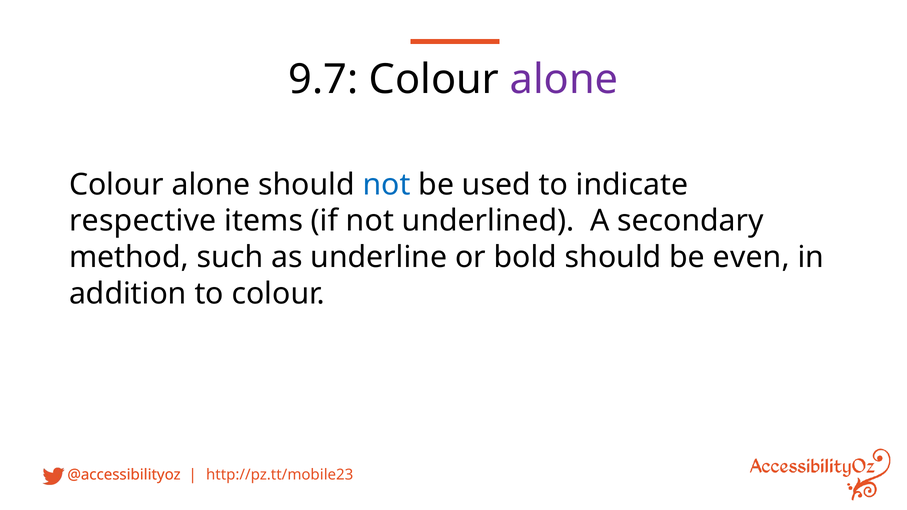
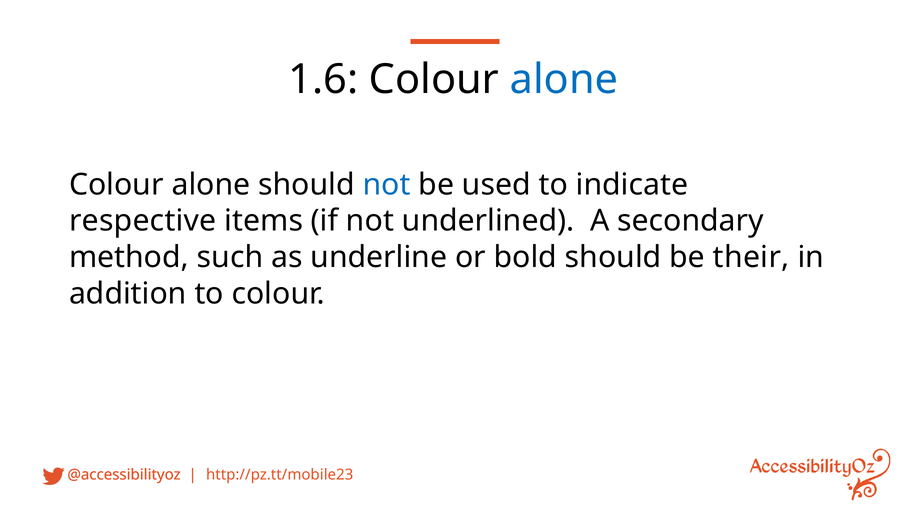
9.7: 9.7 -> 1.6 (323, 80)
alone colour: purple -> blue (564, 80)
even: even -> their (751, 257)
